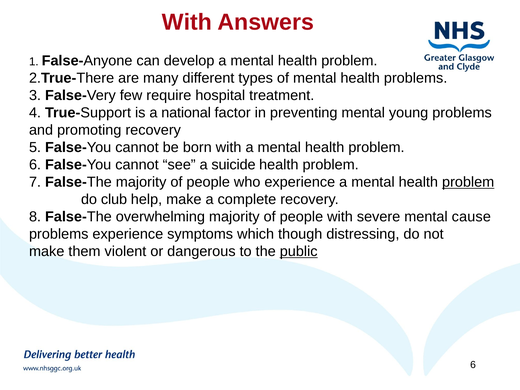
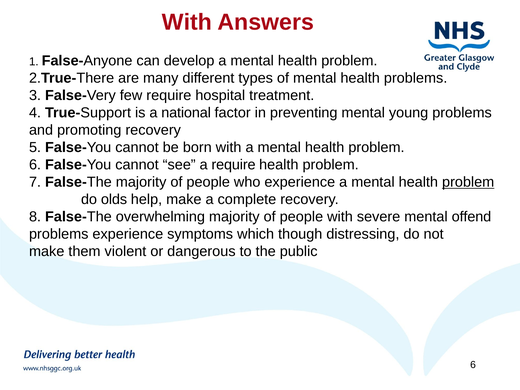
a suicide: suicide -> require (233, 165)
club: club -> olds (114, 199)
cause: cause -> offend (471, 217)
public underline: present -> none (299, 251)
